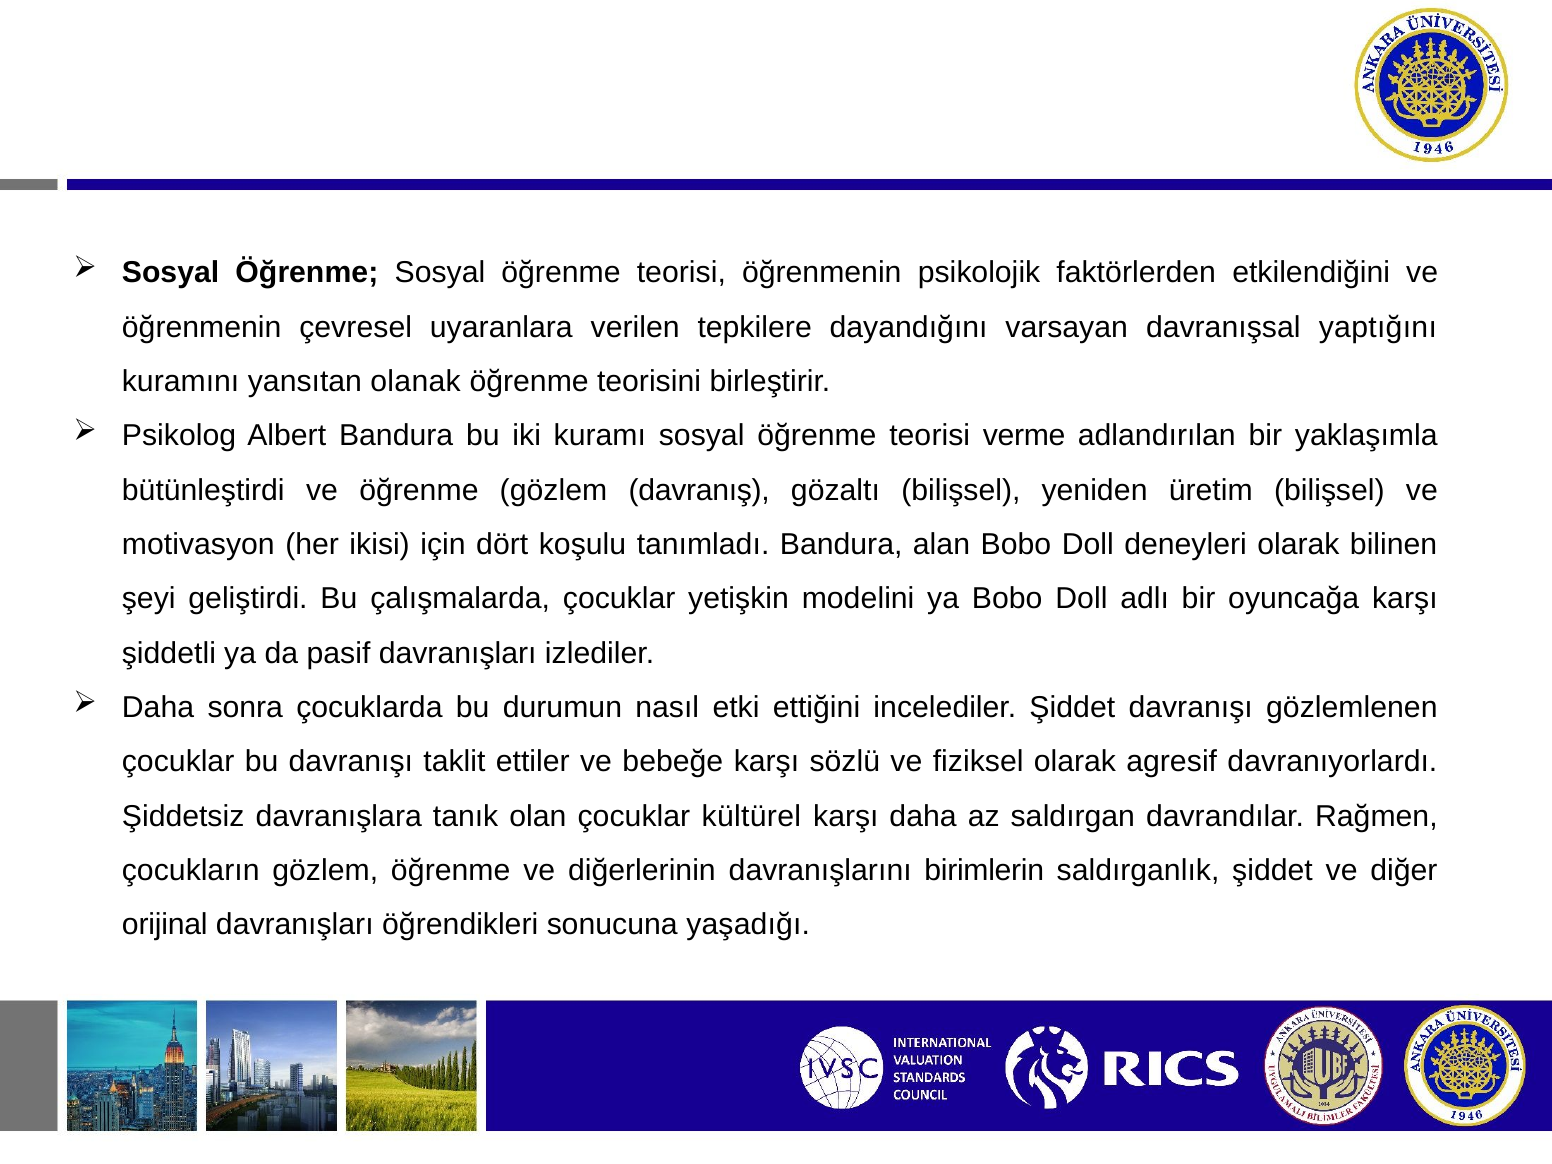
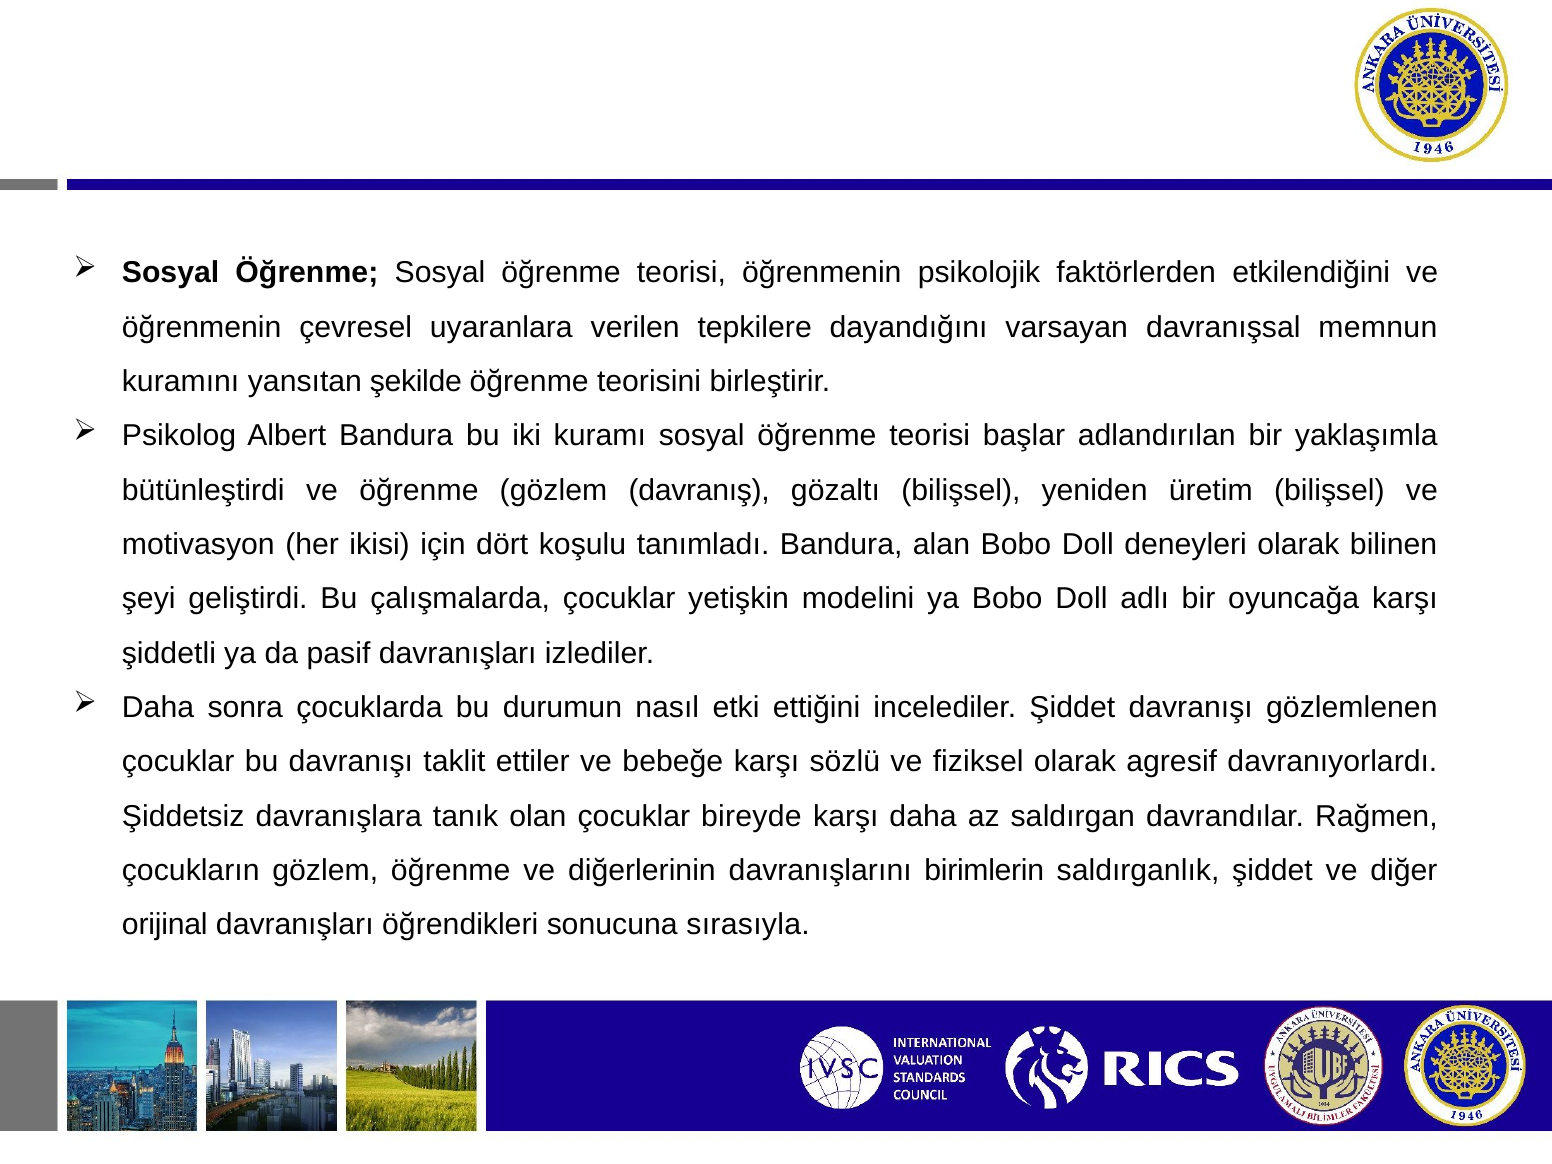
yaptığını: yaptığını -> memnun (1378, 327)
olanak: olanak -> şekilde (416, 382)
verme: verme -> başlar (1024, 436)
kültürel: kültürel -> bireyde (751, 816)
yaşadığı: yaşadığı -> sırasıyla (748, 925)
